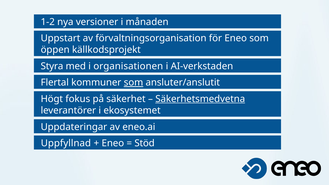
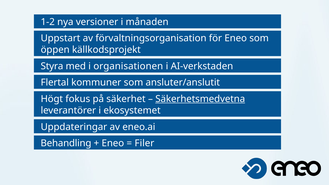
som underline: present -> none (133, 82)
Uppfyllnad: Uppfyllnad -> Behandling (66, 143)
Stöd: Stöd -> Filer (144, 143)
